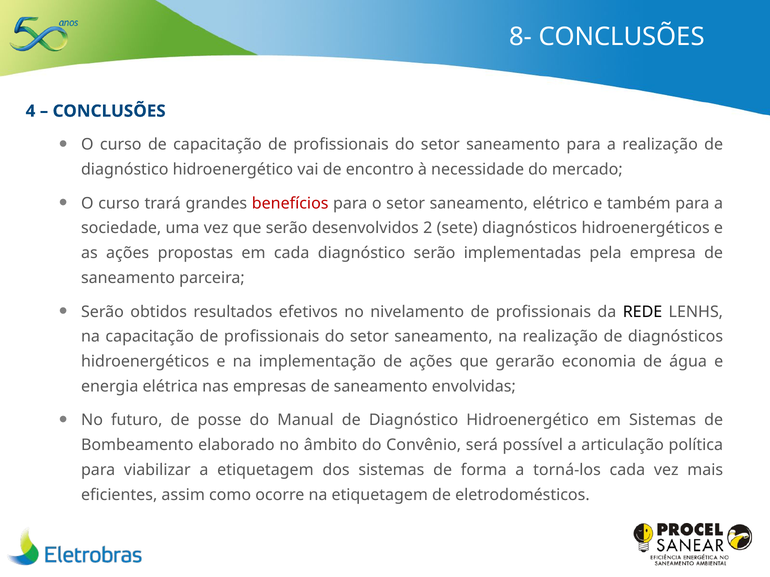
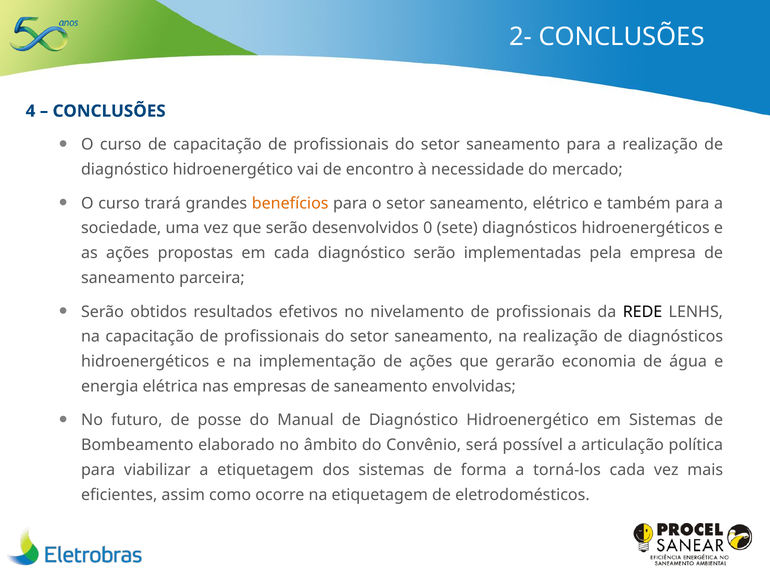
8-: 8- -> 2- (521, 37)
benefícios colour: red -> orange (290, 203)
2: 2 -> 0 (428, 228)
